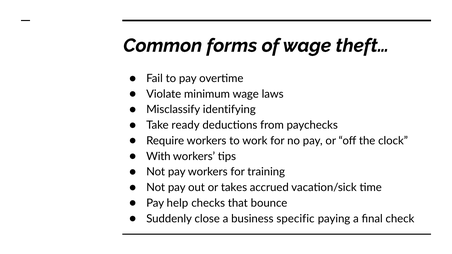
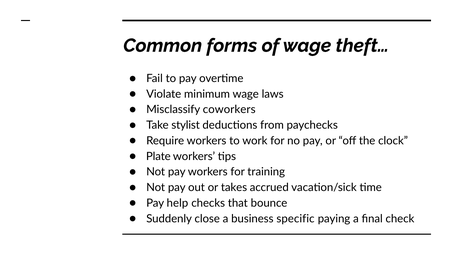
identifying: identifying -> coworkers (229, 110)
ready: ready -> stylist (186, 125)
With: With -> Plate (158, 156)
